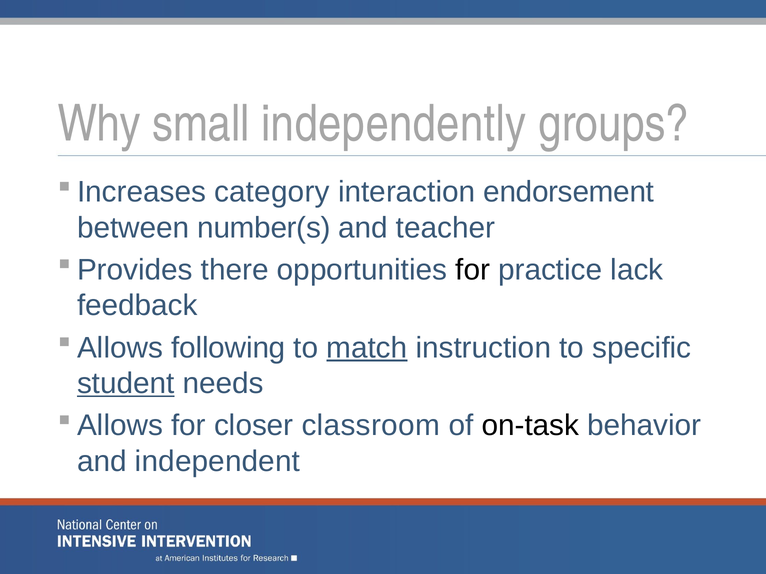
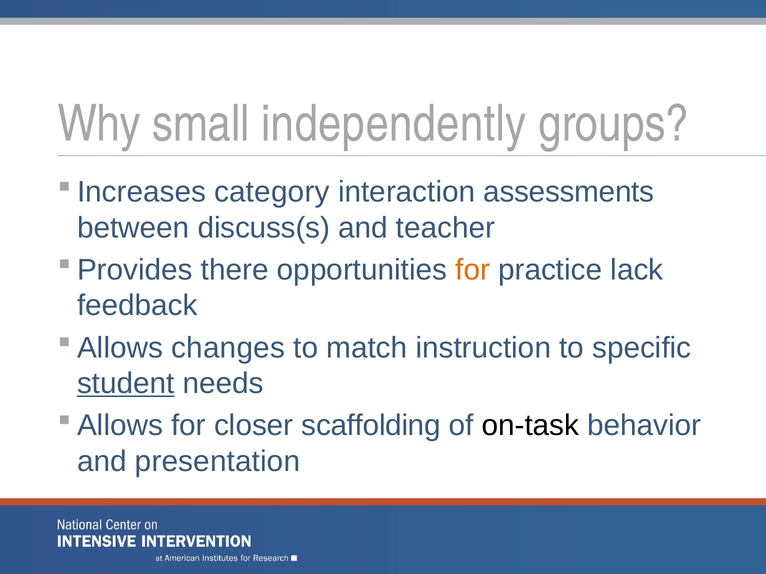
endorsement: endorsement -> assessments (569, 192)
number(s: number(s -> discuss(s (264, 228)
for colour: black -> orange (473, 270)
following: following -> changes (228, 348)
match underline: present -> none (367, 348)
classroom: classroom -> scaffolding (371, 426)
independent: independent -> presentation (218, 462)
